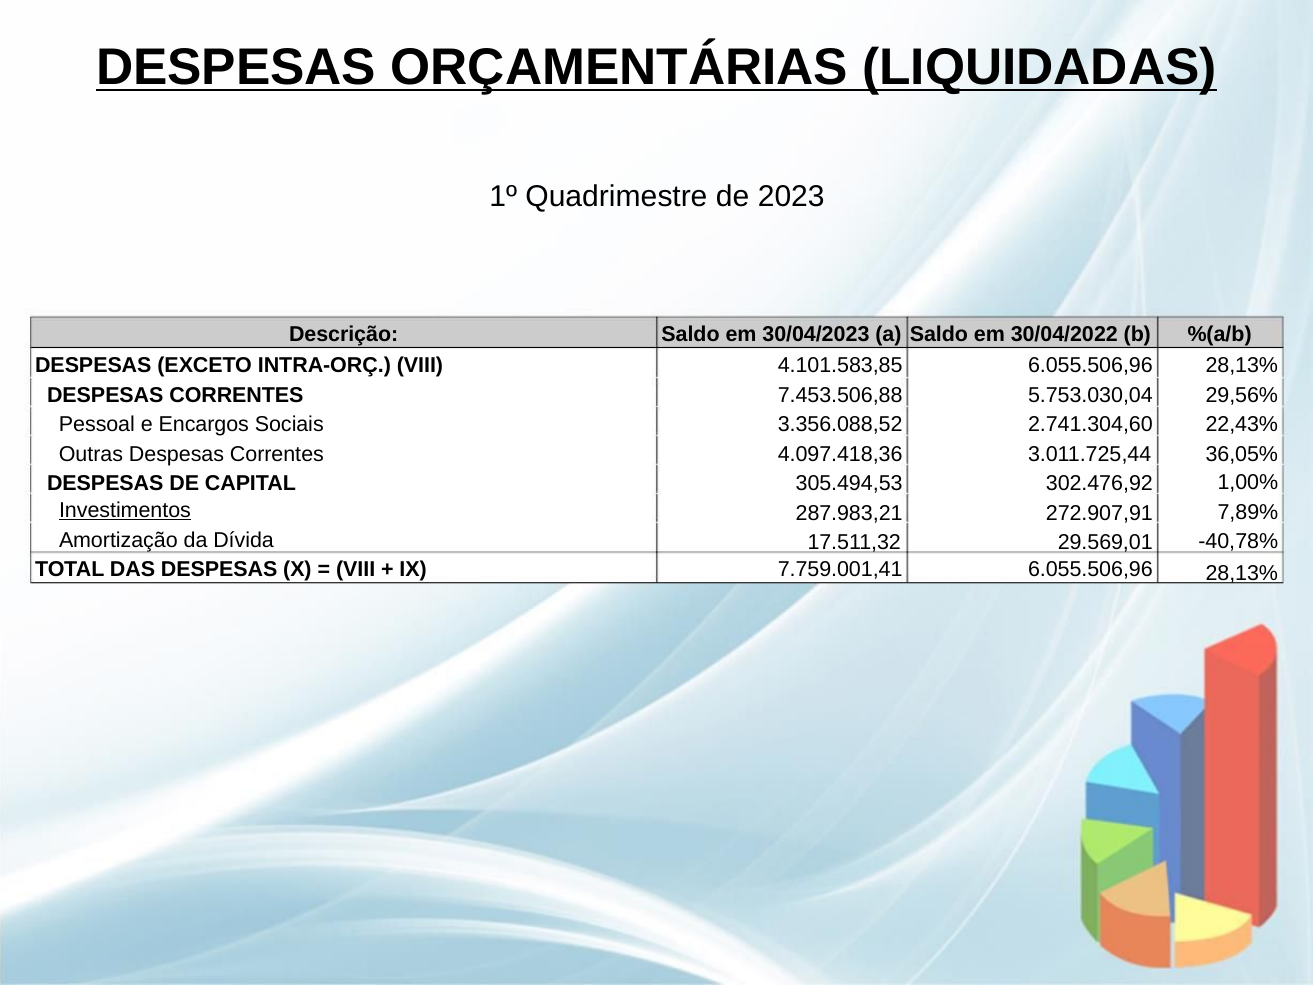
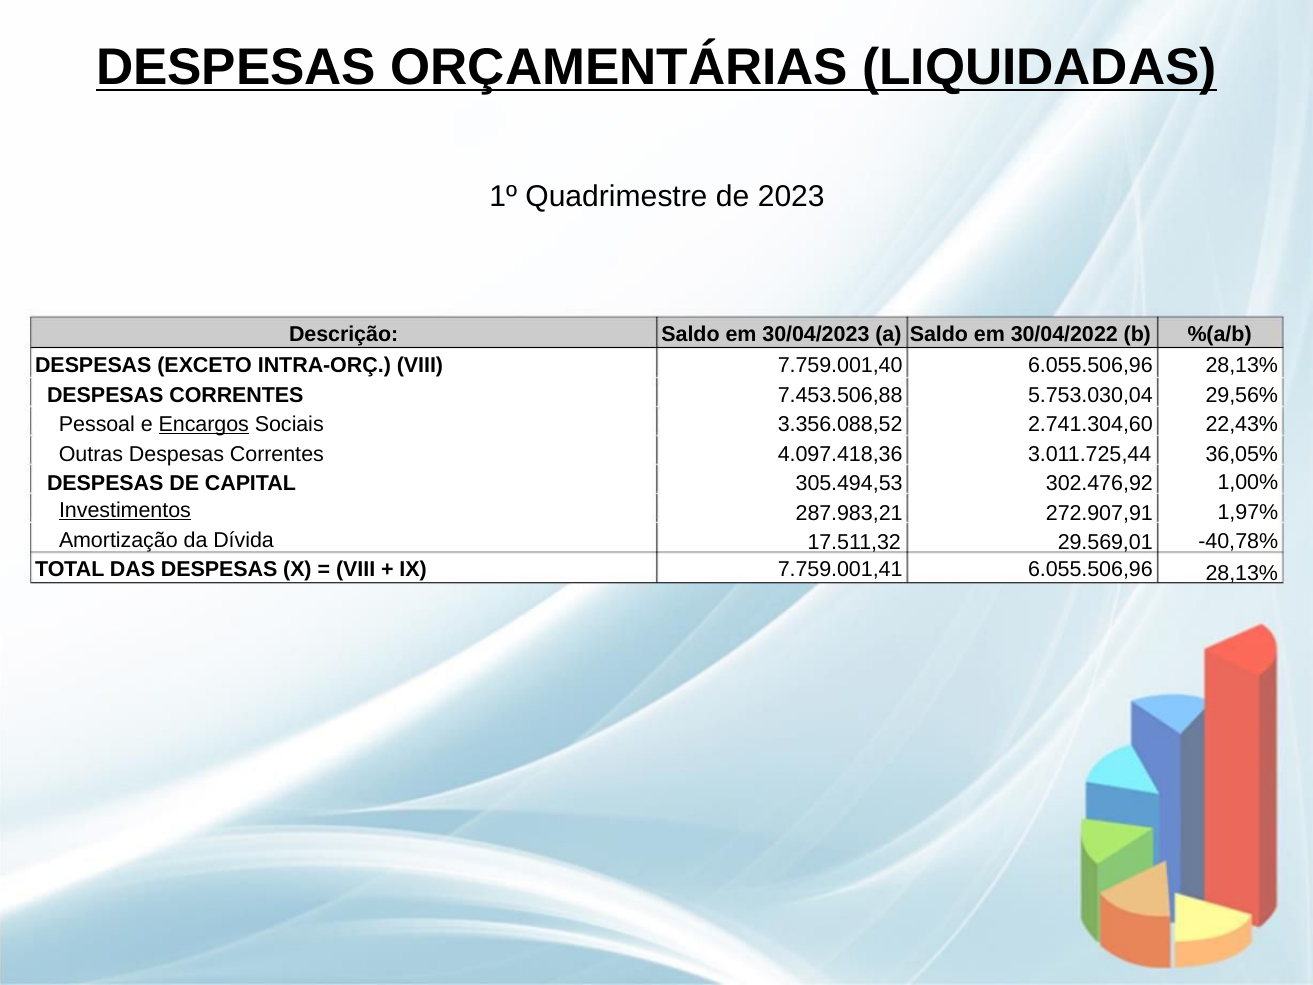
4.101.583,85: 4.101.583,85 -> 7.759.001,40 (840, 365)
Encargos underline: none -> present (204, 424)
7,89%: 7,89% -> 1,97% (1248, 513)
